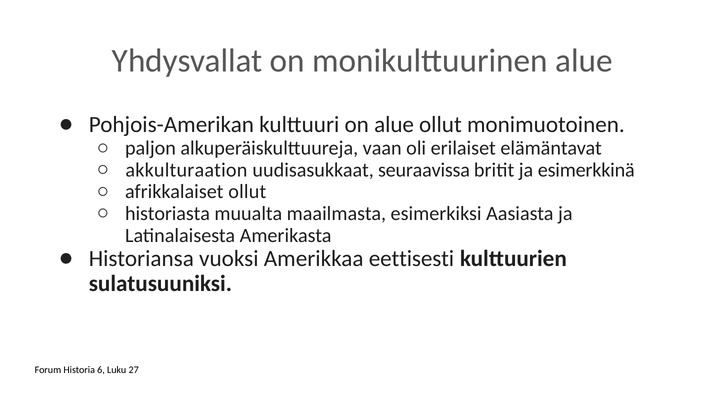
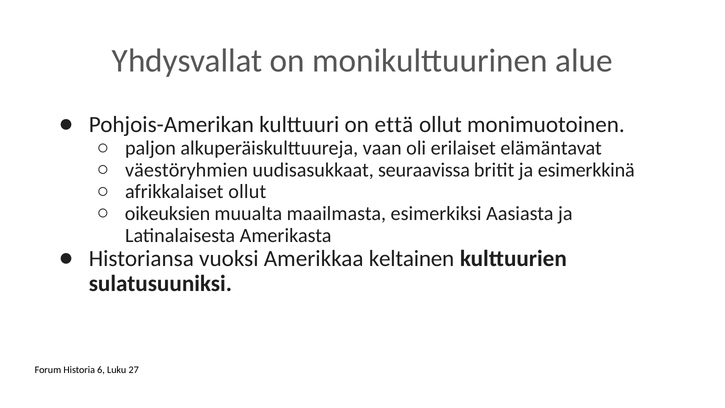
on alue: alue -> että (394, 125)
akkulturaation: akkulturaation -> väestöryhmien (186, 170)
historiasta: historiasta -> oikeuksien (168, 213)
eettisesti: eettisesti -> keltainen (412, 259)
